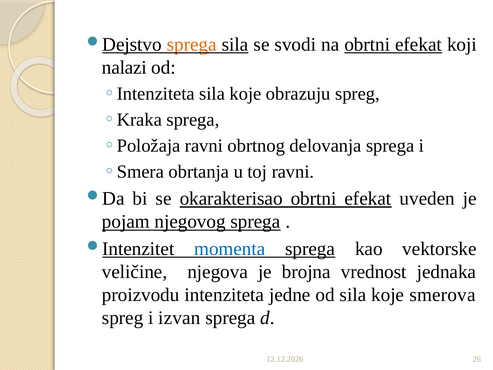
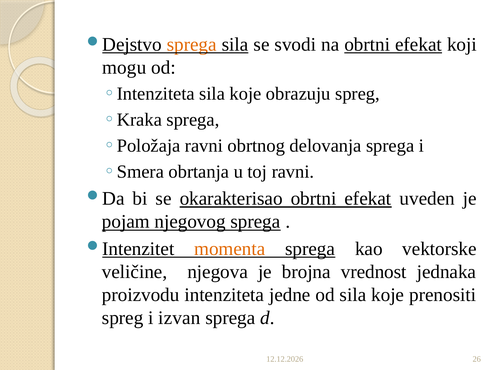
nalazi: nalazi -> mogu (124, 67)
momenta colour: blue -> orange (230, 249)
smerova: smerova -> prenositi (443, 295)
